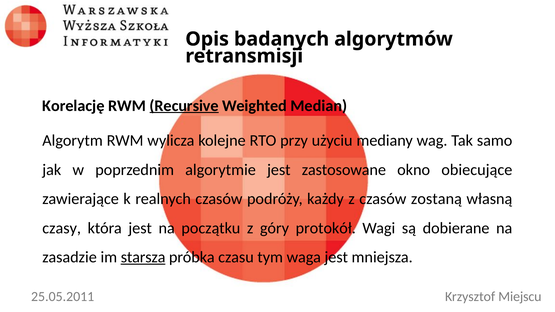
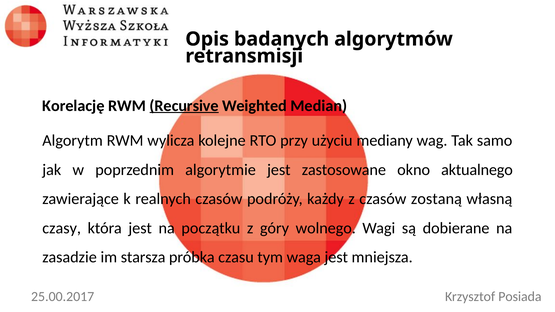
obiecujące: obiecujące -> aktualnego (477, 170)
protokół: protokół -> wolnego (326, 228)
starsza underline: present -> none (143, 257)
25.05.2011: 25.05.2011 -> 25.00.2017 (63, 297)
Miejscu: Miejscu -> Posiada (520, 297)
